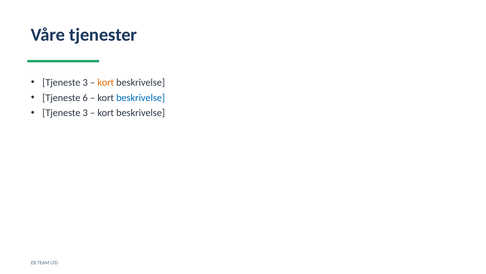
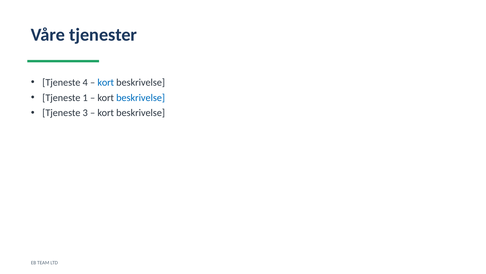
3: 3 -> 4 (85, 82)
kort colour: orange -> blue (106, 82)
6: 6 -> 1 (85, 98)
